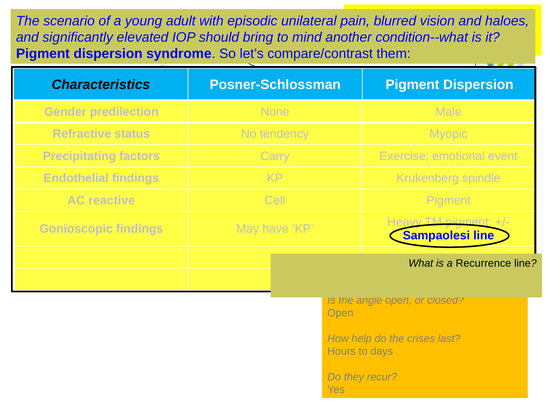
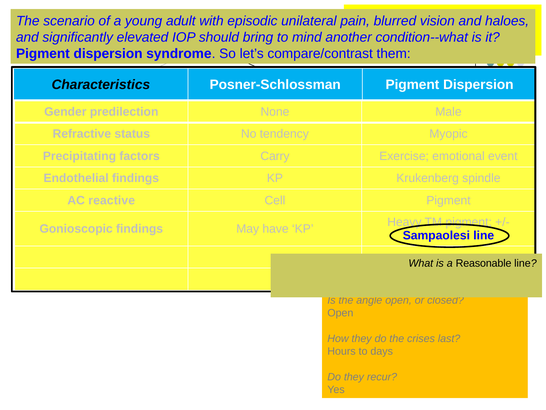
Recurrence: Recurrence -> Reasonable (484, 263)
How help: help -> they (362, 338)
